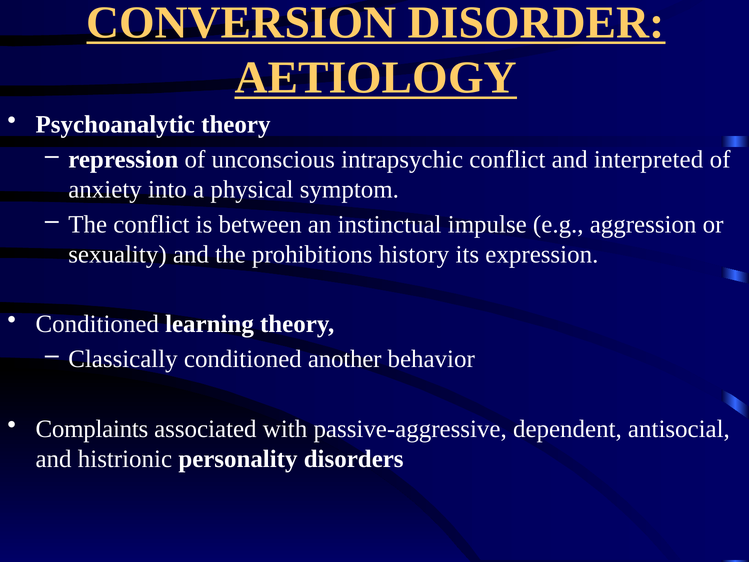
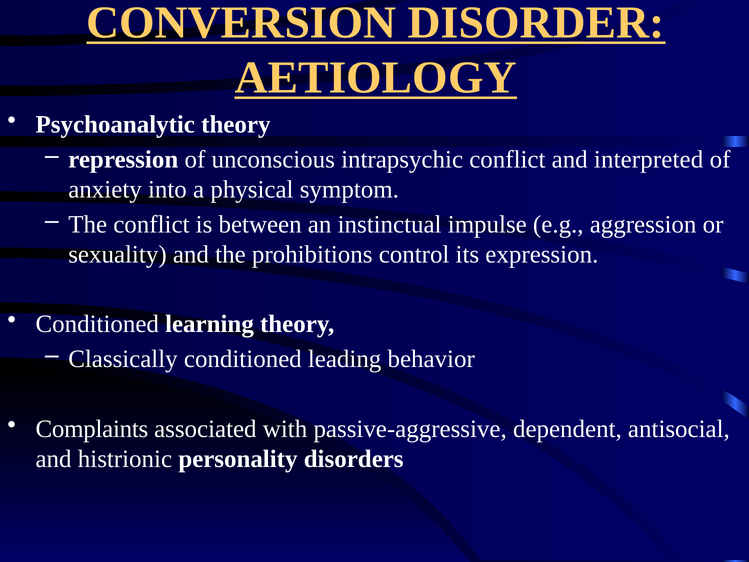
history: history -> control (414, 254)
another: another -> leading (345, 359)
